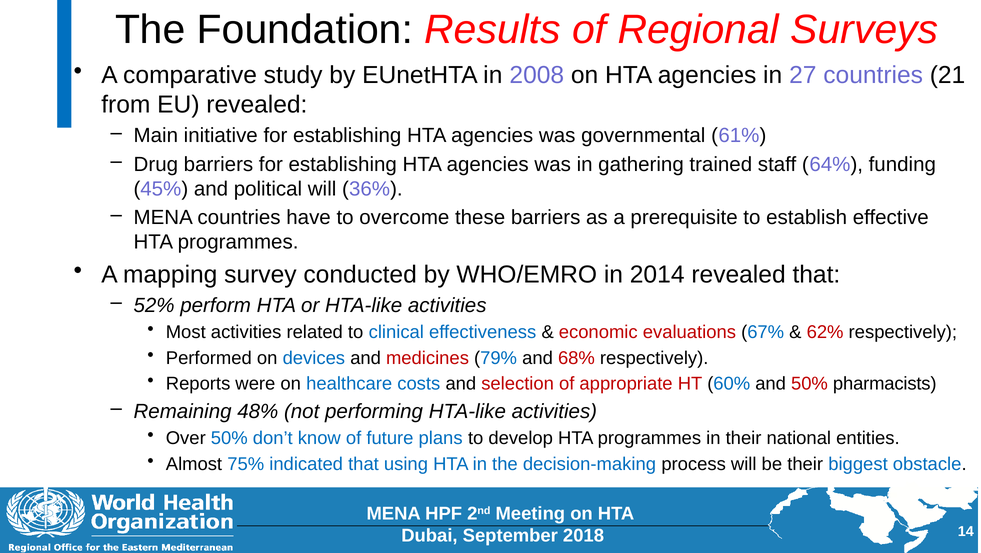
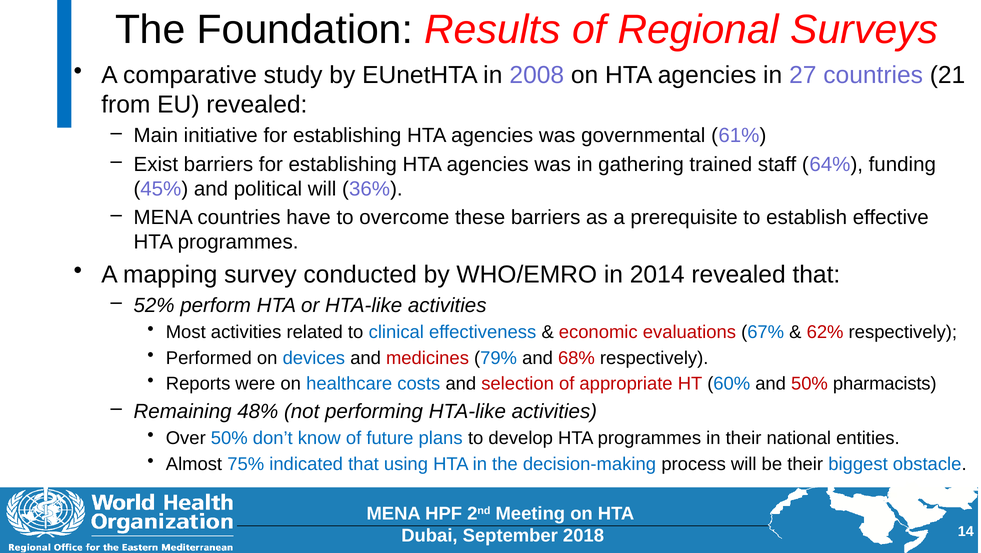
Drug: Drug -> Exist (156, 164)
